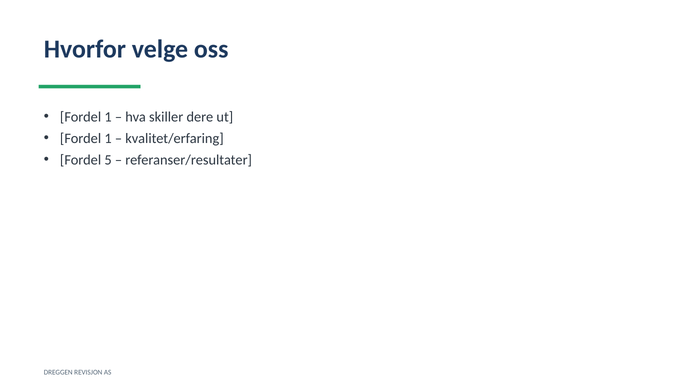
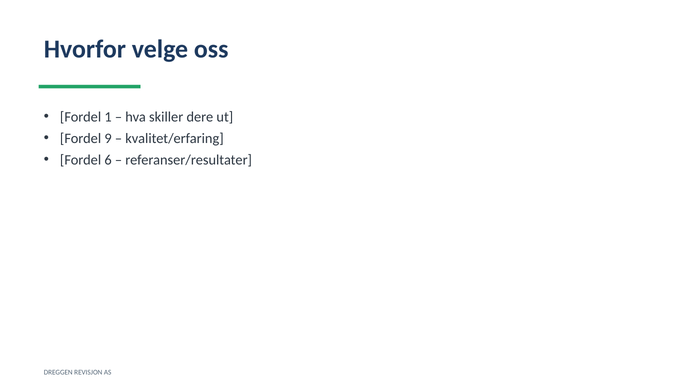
1: 1 -> 9 (108, 138)
5: 5 -> 6 (108, 160)
